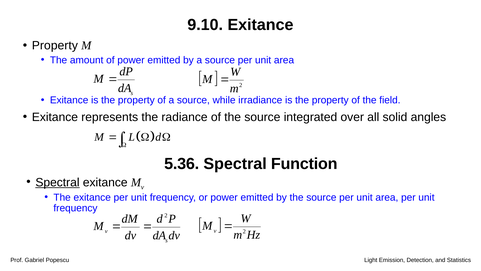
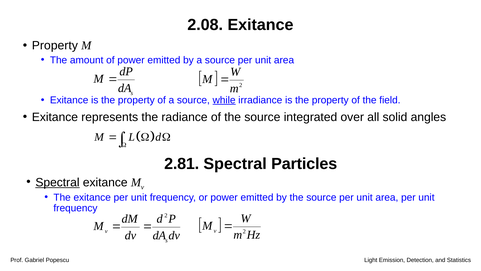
9.10: 9.10 -> 2.08 (205, 25)
while underline: none -> present (224, 100)
5.36: 5.36 -> 2.81 (182, 164)
Function: Function -> Particles (304, 164)
